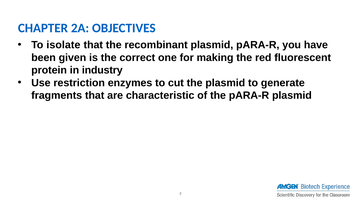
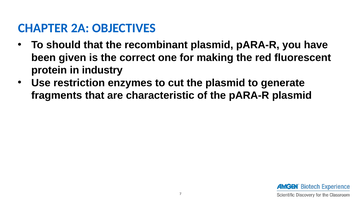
isolate: isolate -> should (63, 45)
